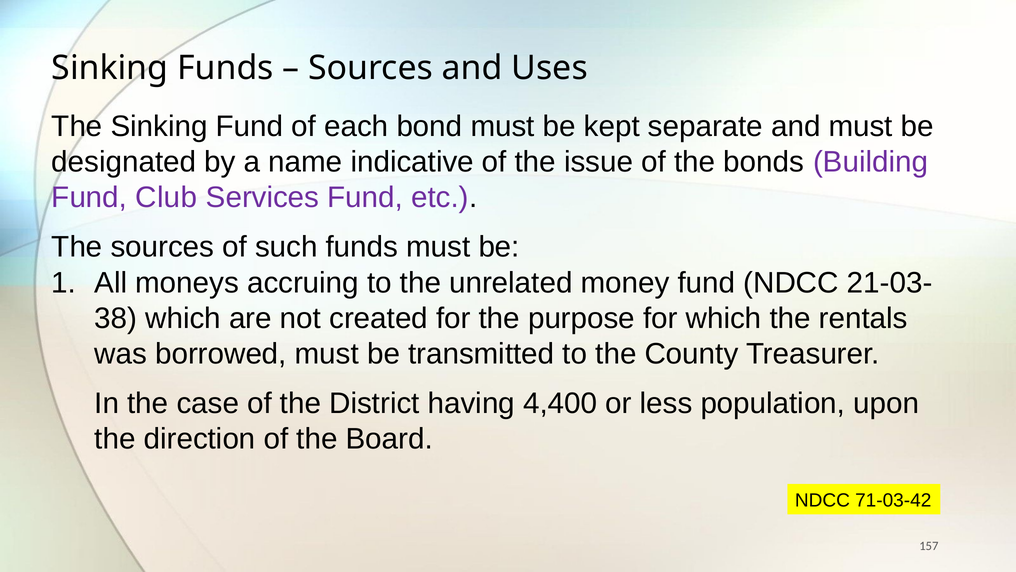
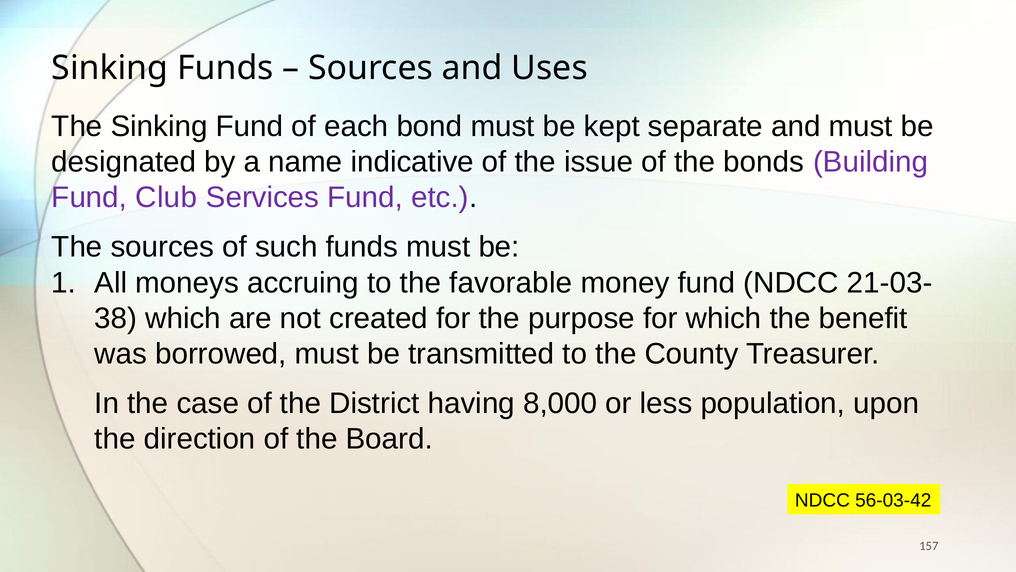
unrelated: unrelated -> favorable (511, 282)
rentals: rentals -> benefit (863, 318)
4,400: 4,400 -> 8,000 (560, 403)
71-03-42: 71-03-42 -> 56-03-42 (893, 500)
